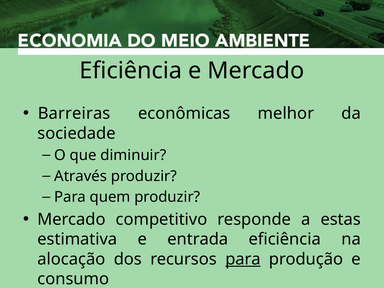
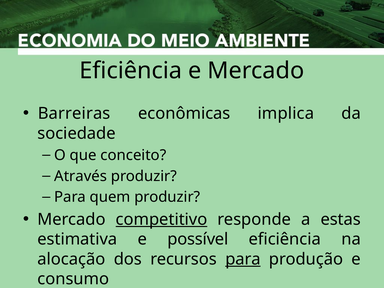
melhor: melhor -> implica (286, 114)
diminuir: diminuir -> conceito (133, 155)
competitivo underline: none -> present (162, 219)
entrada: entrada -> possível (198, 239)
